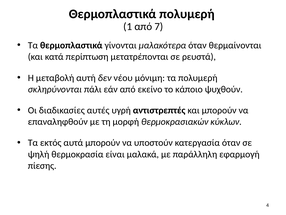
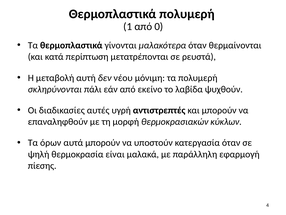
7: 7 -> 0 (159, 26)
κάποιο: κάποιο -> λαβίδα (189, 89)
εκτός: εκτός -> όρων (51, 142)
